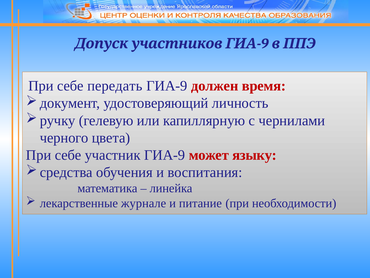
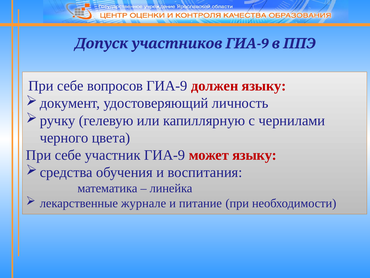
передать: передать -> вопросов (115, 86)
должен время: время -> языку (264, 86)
